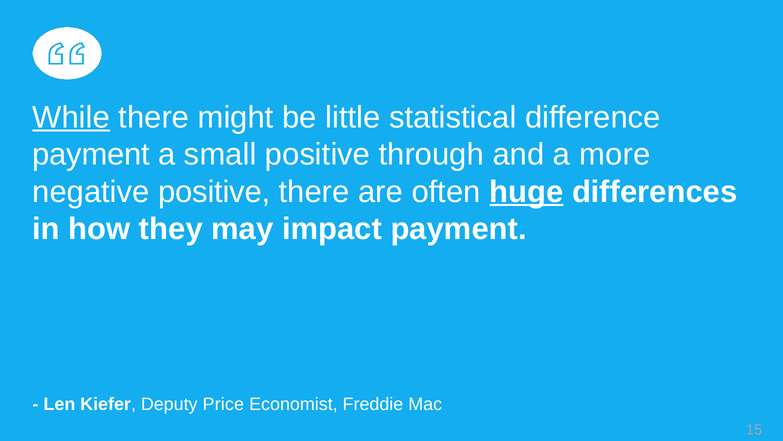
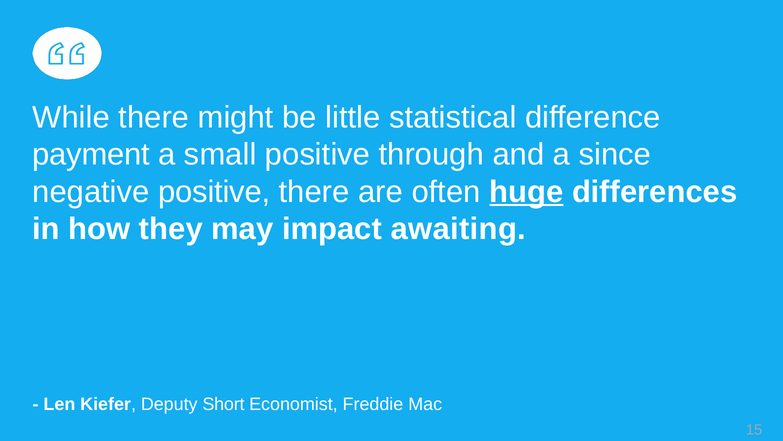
While underline: present -> none (71, 117)
more: more -> since (615, 154)
impact payment: payment -> awaiting (458, 229)
Price: Price -> Short (223, 404)
